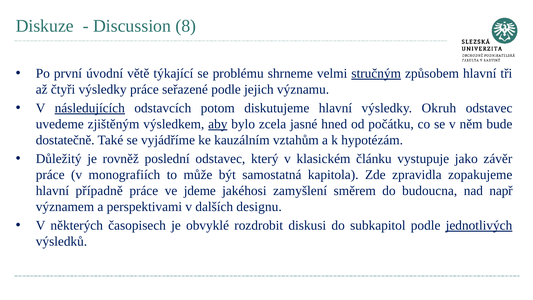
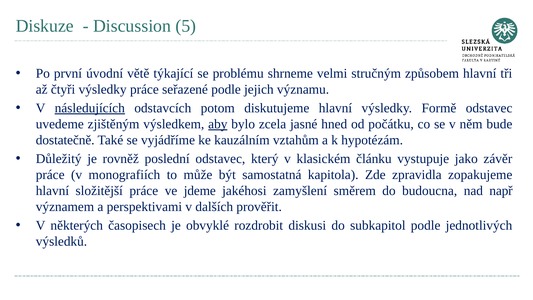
8: 8 -> 5 (186, 26)
stručným underline: present -> none (376, 73)
Okruh: Okruh -> Formě (439, 108)
případně: případně -> složitější (99, 191)
designu: designu -> prověřit (259, 207)
jednotlivých underline: present -> none (479, 225)
